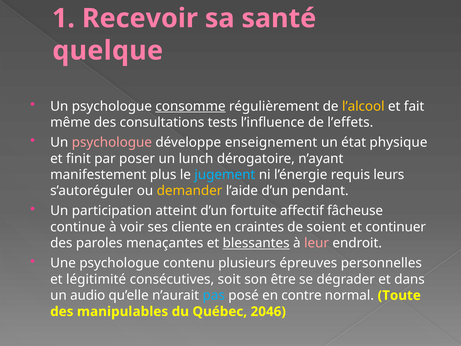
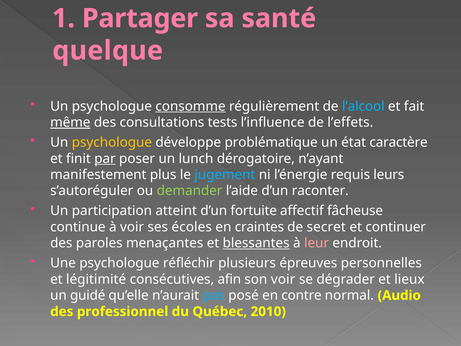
Recevoir: Recevoir -> Partager (140, 18)
l’alcool colour: yellow -> light blue (363, 106)
même underline: none -> present (70, 122)
psychologue colour: pink -> yellow (112, 142)
enseignement: enseignement -> problématique (271, 142)
physique: physique -> caractère (399, 142)
par underline: none -> present (105, 158)
demander colour: yellow -> light green (190, 191)
pendant: pendant -> raconter (320, 191)
cliente: cliente -> écoles (192, 227)
soient: soient -> secret (326, 227)
contenu: contenu -> réfléchir (189, 263)
soit: soit -> afin (229, 279)
son être: être -> voir (283, 279)
dans: dans -> lieux (409, 279)
audio: audio -> guidé (88, 295)
Toute: Toute -> Audio (399, 295)
manipulables: manipulables -> professionnel (123, 311)
2046: 2046 -> 2010 (268, 311)
